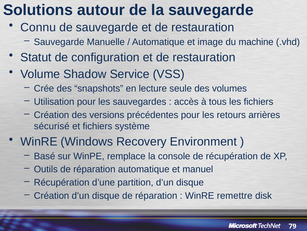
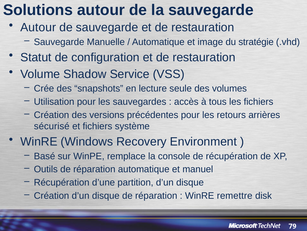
Connu: Connu -> Autour (38, 27)
machine: machine -> stratégie (256, 42)
